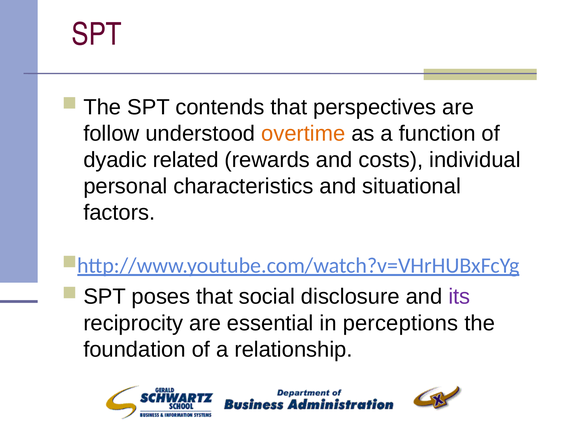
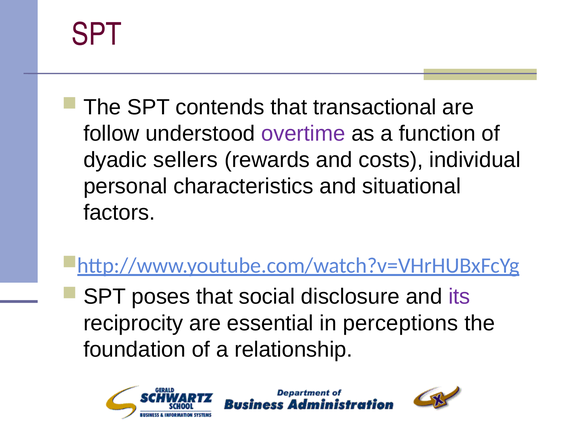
perspectives: perspectives -> transactional (375, 107)
overtime colour: orange -> purple (303, 133)
related: related -> sellers (186, 160)
